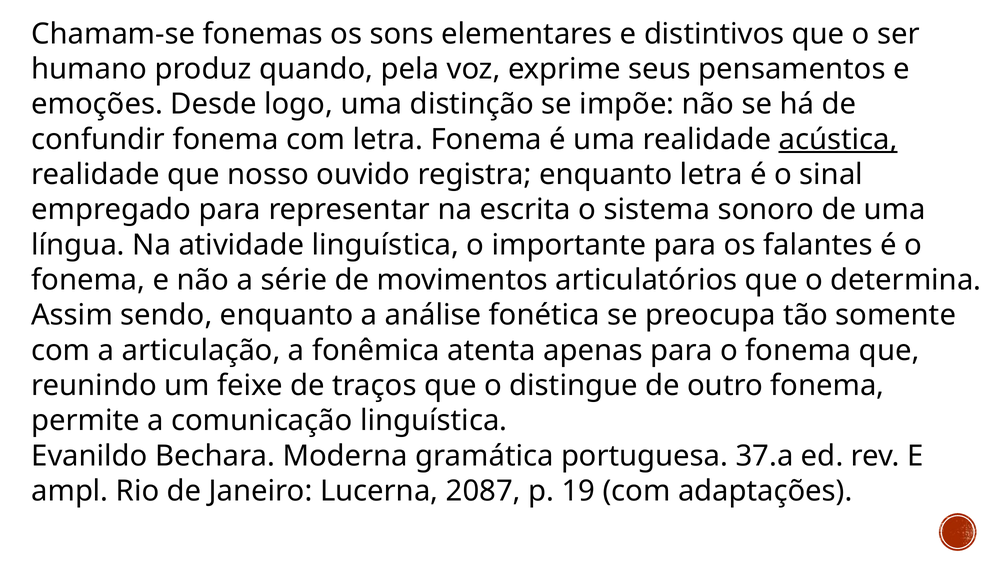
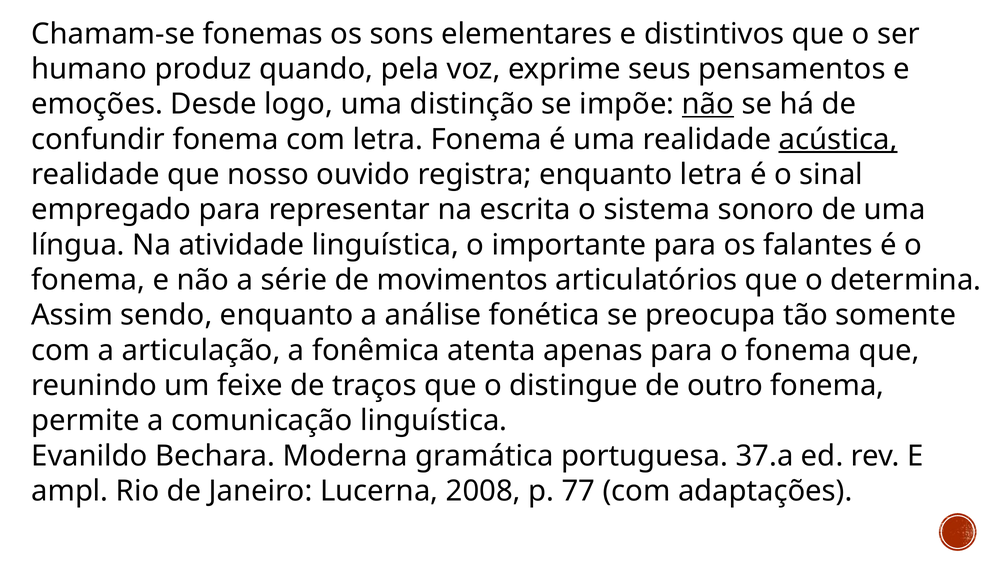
não underline: none -> present (708, 104)
2087: 2087 -> 2008 (483, 491)
19: 19 -> 77 (578, 491)
